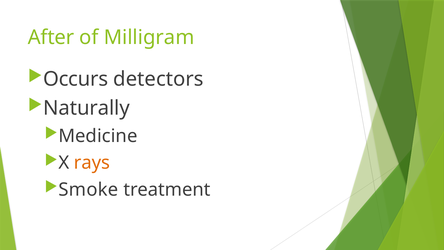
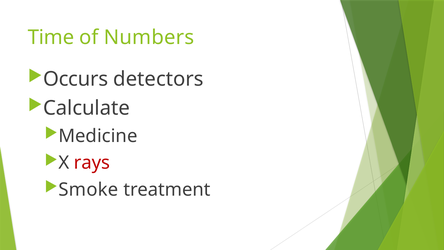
After: After -> Time (51, 38)
Milligram: Milligram -> Numbers (149, 38)
Naturally: Naturally -> Calculate (86, 108)
rays colour: orange -> red (92, 163)
